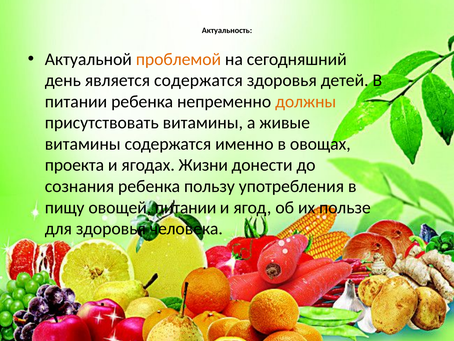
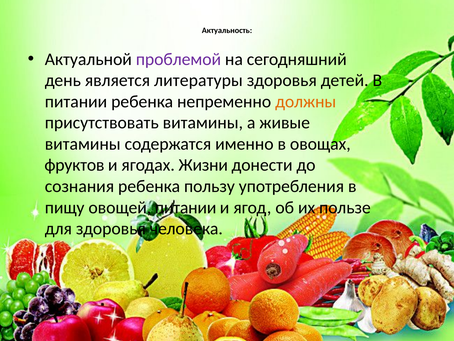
проблемой colour: orange -> purple (178, 59)
является содержатся: содержатся -> литературы (198, 80)
проекта: проекта -> фруктов (74, 165)
